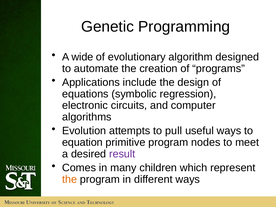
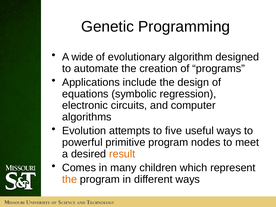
pull: pull -> five (174, 131)
equation: equation -> powerful (82, 142)
result colour: purple -> orange (122, 154)
